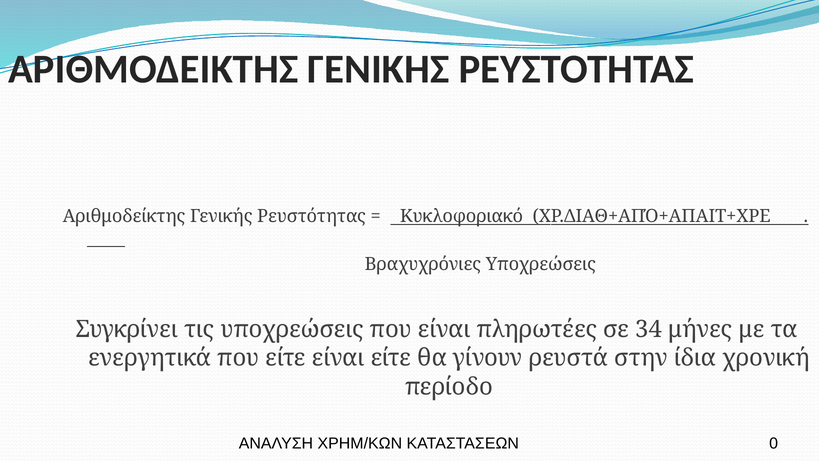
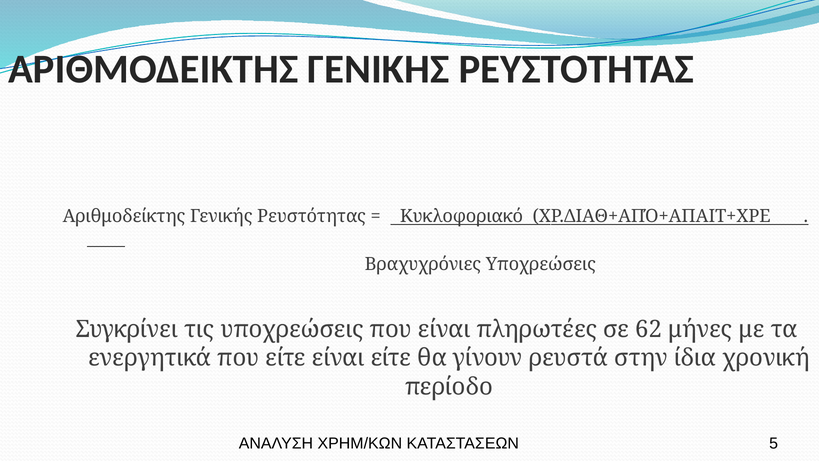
34: 34 -> 62 (649, 329)
0: 0 -> 5 (774, 443)
